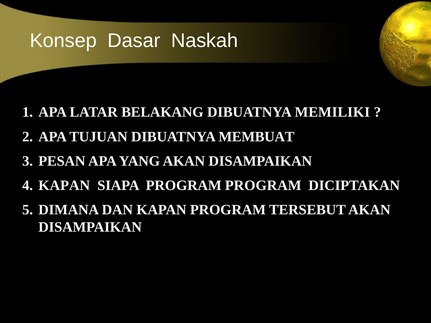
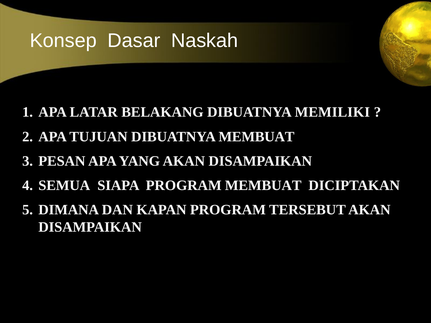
KAPAN: KAPAN -> SEMUA (64, 186)
PROGRAM PROGRAM: PROGRAM -> MEMBUAT (263, 186)
